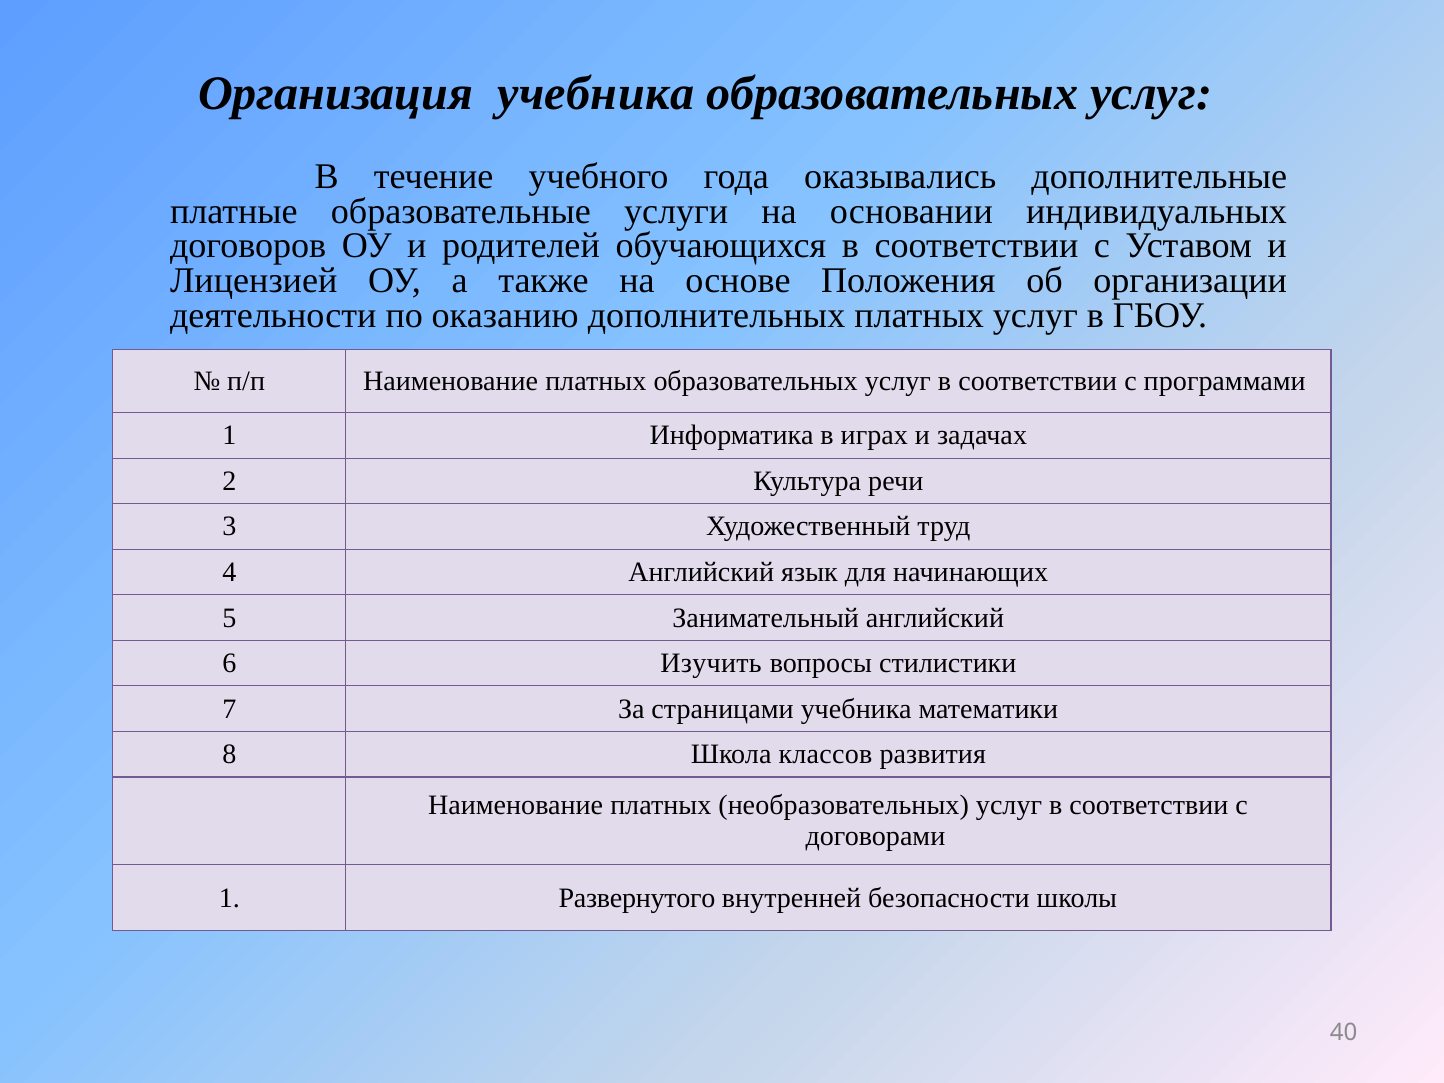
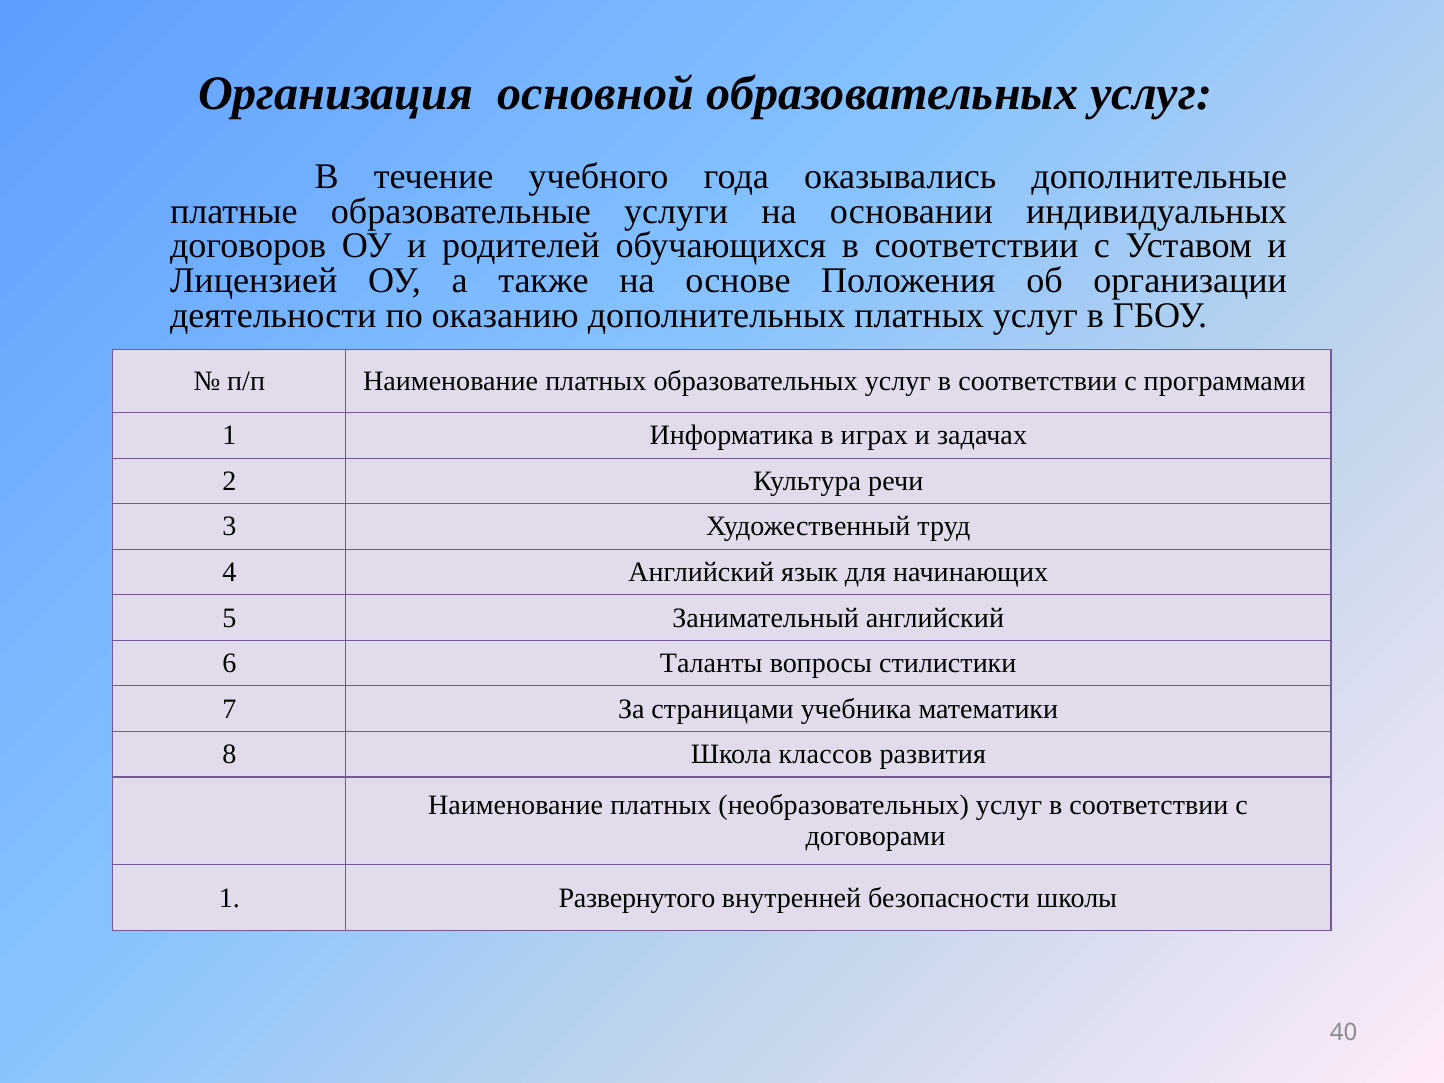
Организация учебника: учебника -> основной (596, 94)
Изучить: Изучить -> Таланты (711, 663)
